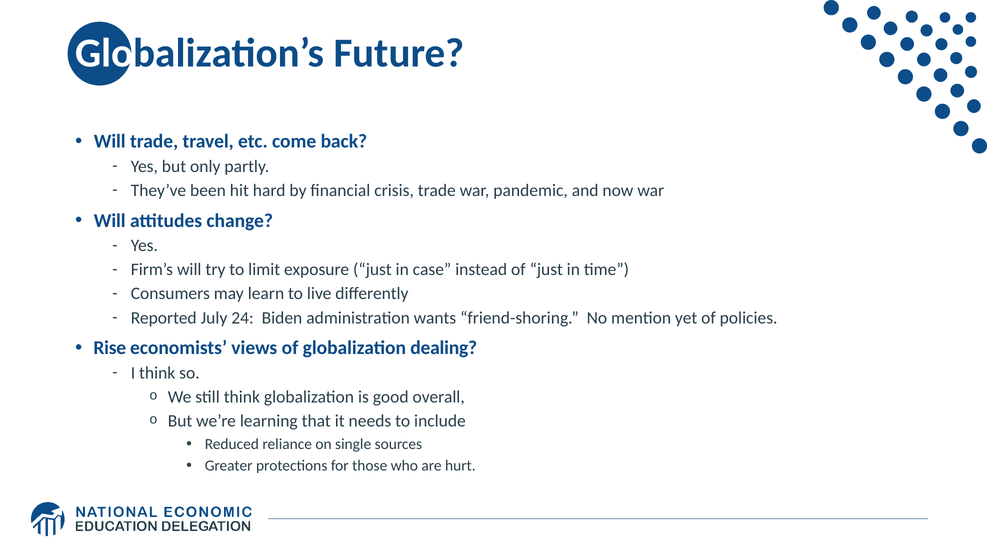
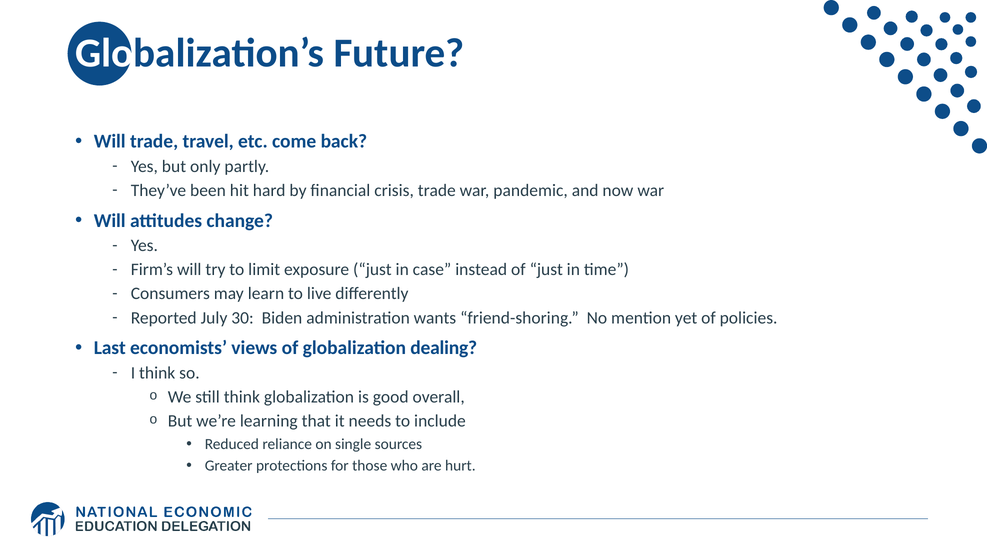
24: 24 -> 30 (243, 318)
Rise: Rise -> Last (110, 348)
